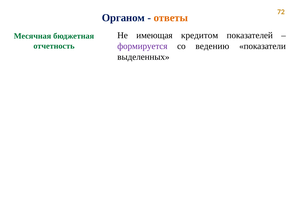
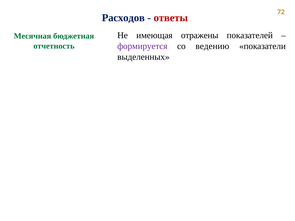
Органом: Органом -> Расходов (123, 18)
ответы colour: orange -> red (171, 18)
кредитом: кредитом -> отражены (200, 35)
